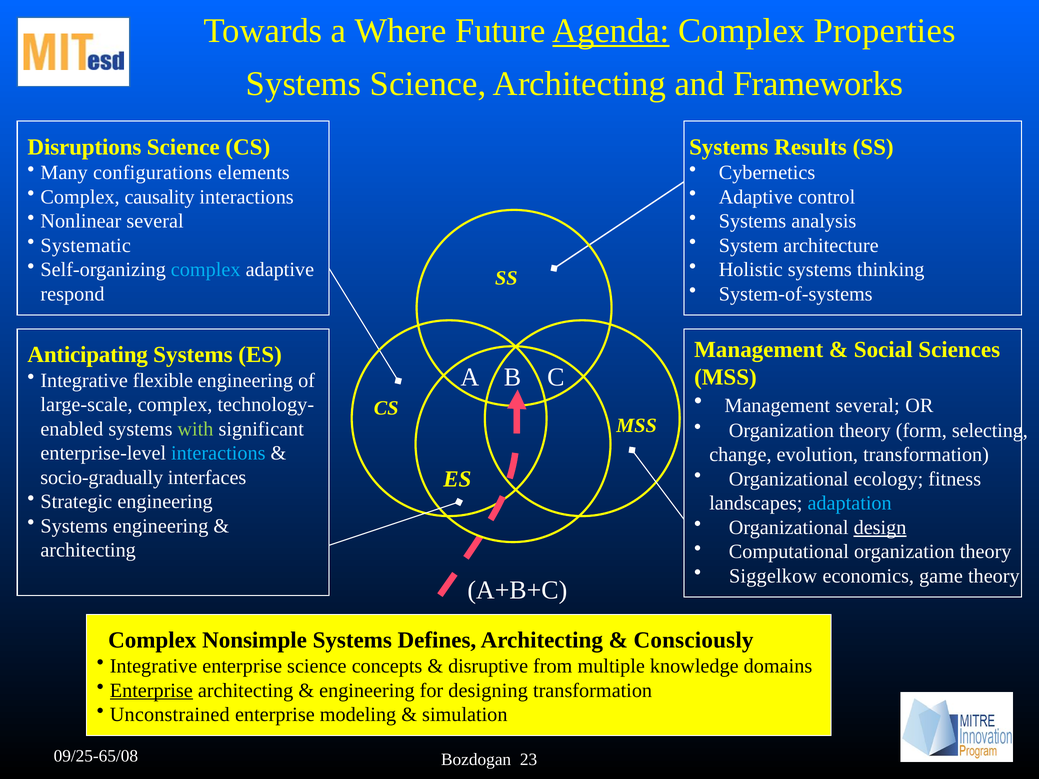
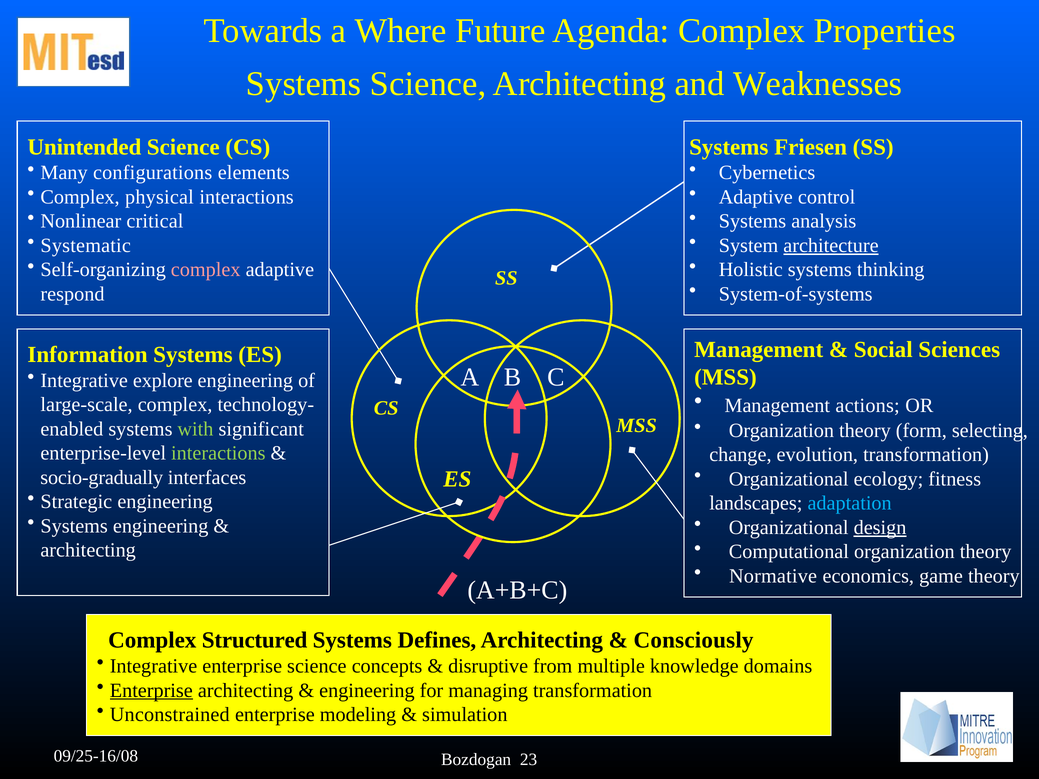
Agenda underline: present -> none (611, 31)
Frameworks: Frameworks -> Weaknesses (818, 84)
Disruptions: Disruptions -> Unintended (84, 147)
Results: Results -> Friesen (811, 147)
causality: causality -> physical (159, 197)
Nonlinear several: several -> critical (155, 221)
architecture underline: none -> present (831, 246)
complex colour: light blue -> pink (206, 270)
Anticipating: Anticipating -> Information (88, 355)
flexible: flexible -> explore (163, 381)
Management several: several -> actions (868, 406)
interactions colour: light blue -> light green (218, 453)
Siggelkow: Siggelkow -> Normative (773, 576)
Nonsimple: Nonsimple -> Structured (255, 641)
designing: designing -> managing (488, 691)
09/25-65/08: 09/25-65/08 -> 09/25-16/08 (96, 756)
